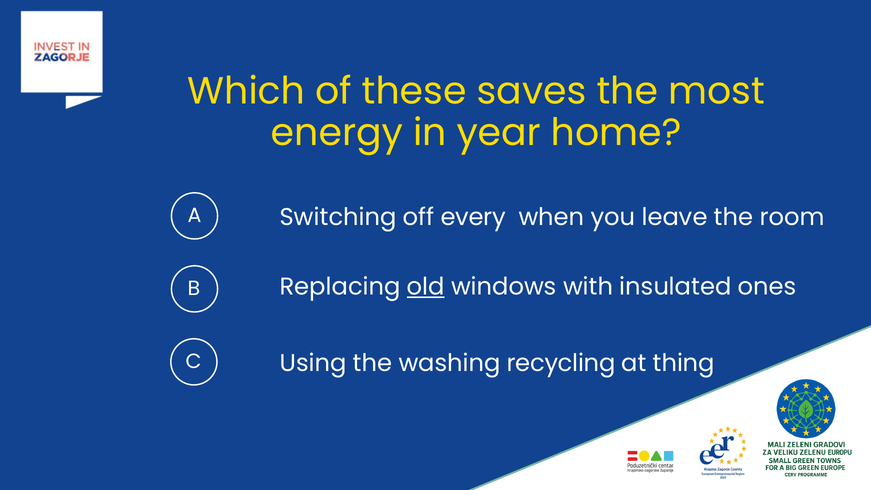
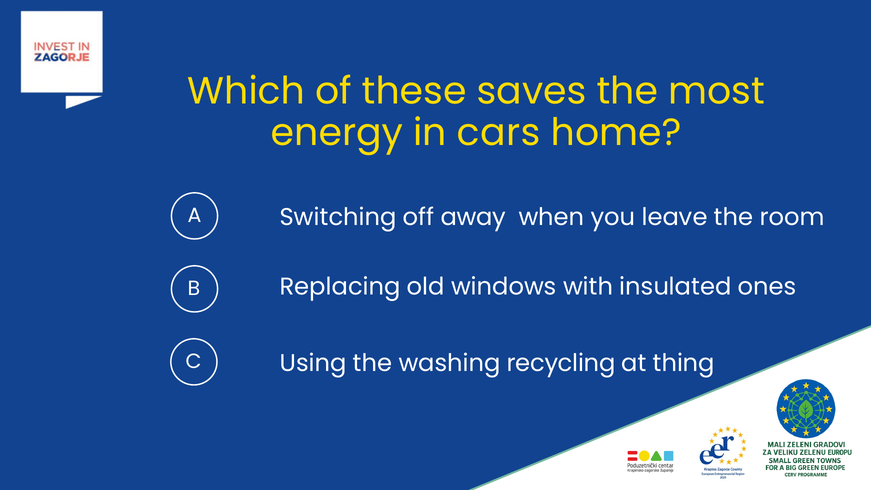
year: year -> cars (499, 133)
every: every -> away (473, 217)
old underline: present -> none (426, 287)
